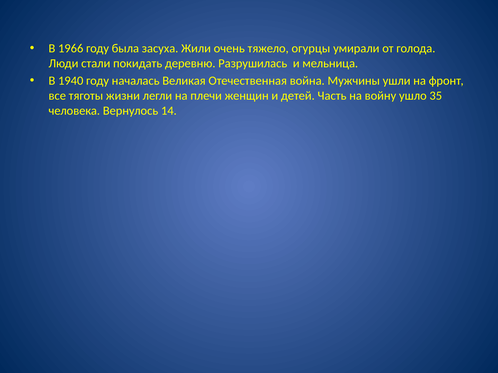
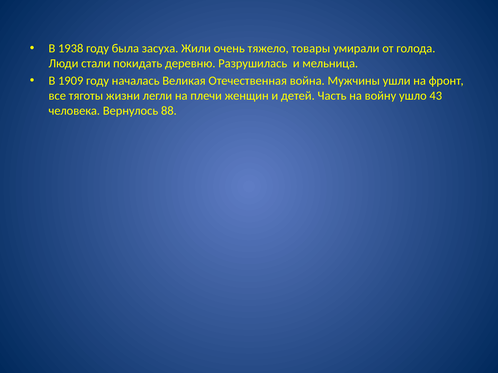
1966: 1966 -> 1938 (71, 49)
огурцы: огурцы -> товары (311, 49)
1940: 1940 -> 1909 (71, 81)
35: 35 -> 43 (436, 96)
14: 14 -> 88 (169, 111)
